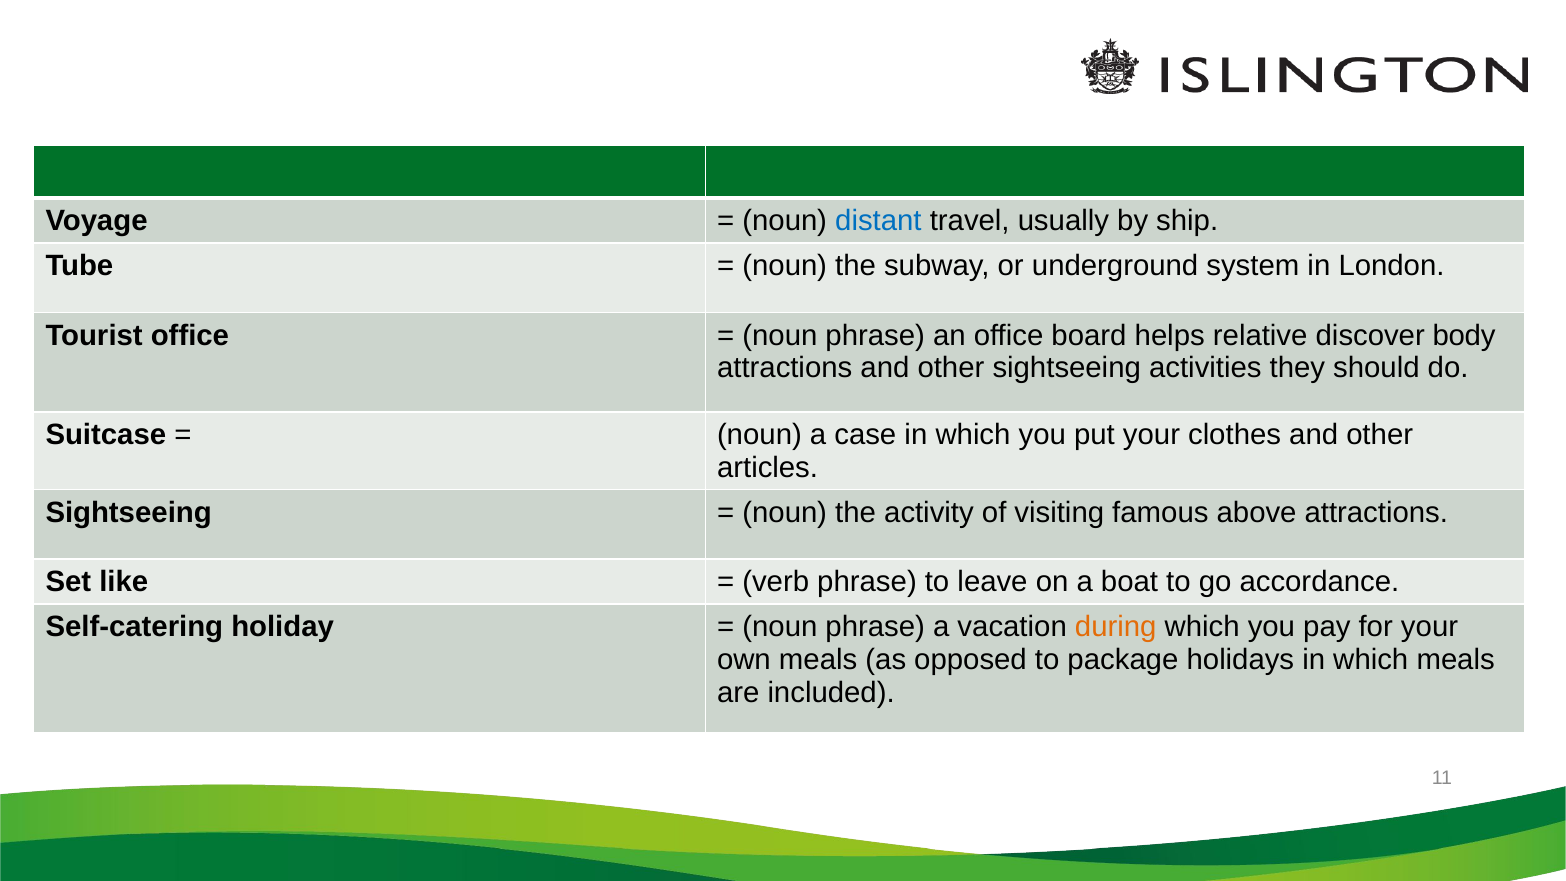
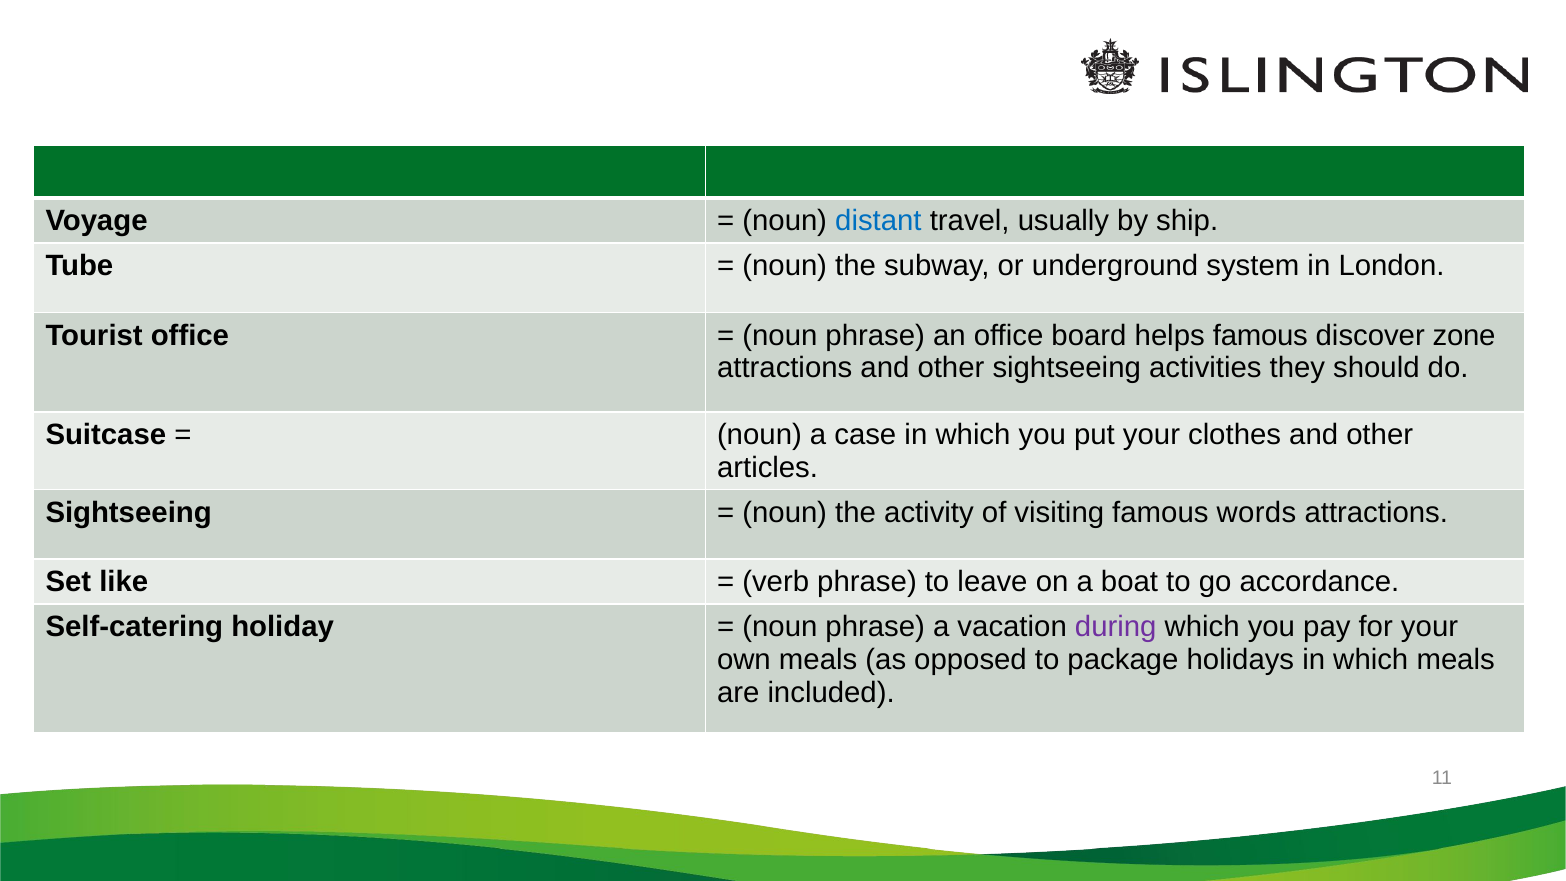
helps relative: relative -> famous (1260, 335)
body: body -> zone (1464, 335)
above: above -> words (1256, 512)
during colour: orange -> purple (1116, 627)
